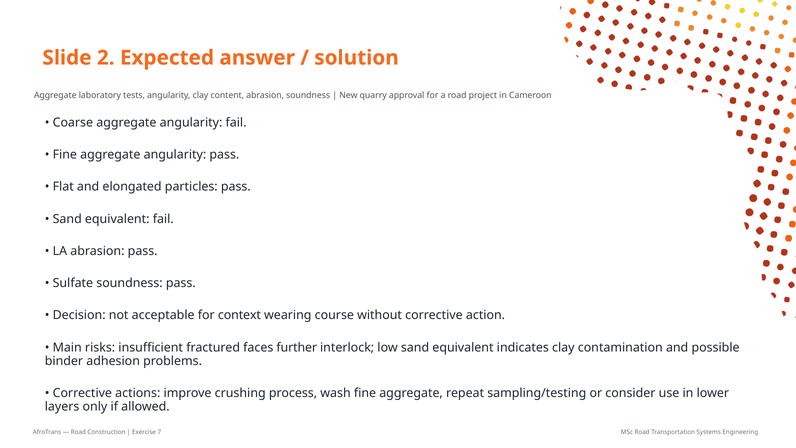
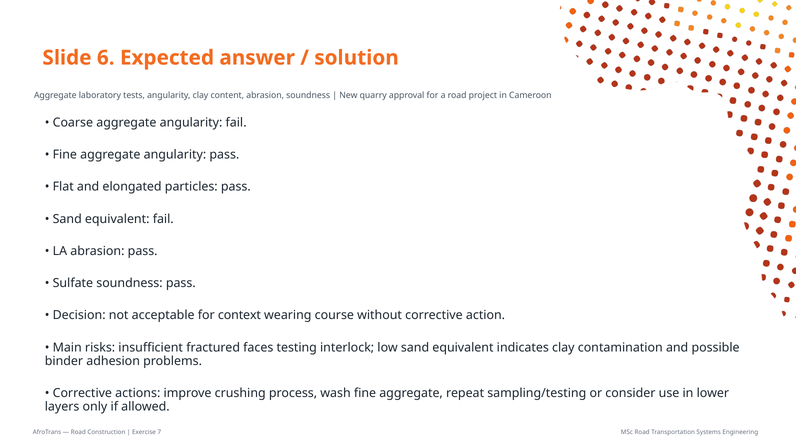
2: 2 -> 6 (106, 58)
further: further -> testing (297, 347)
